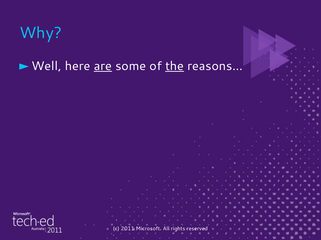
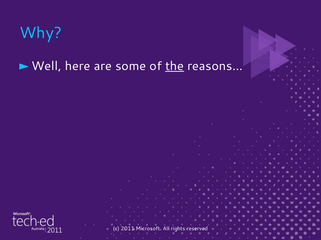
are underline: present -> none (103, 66)
